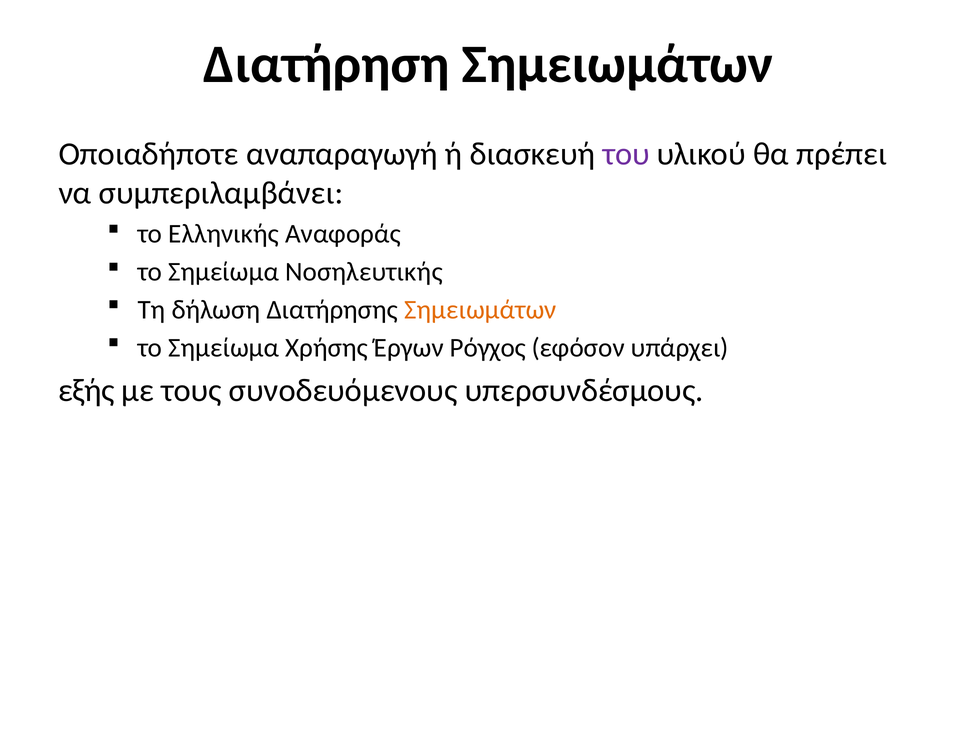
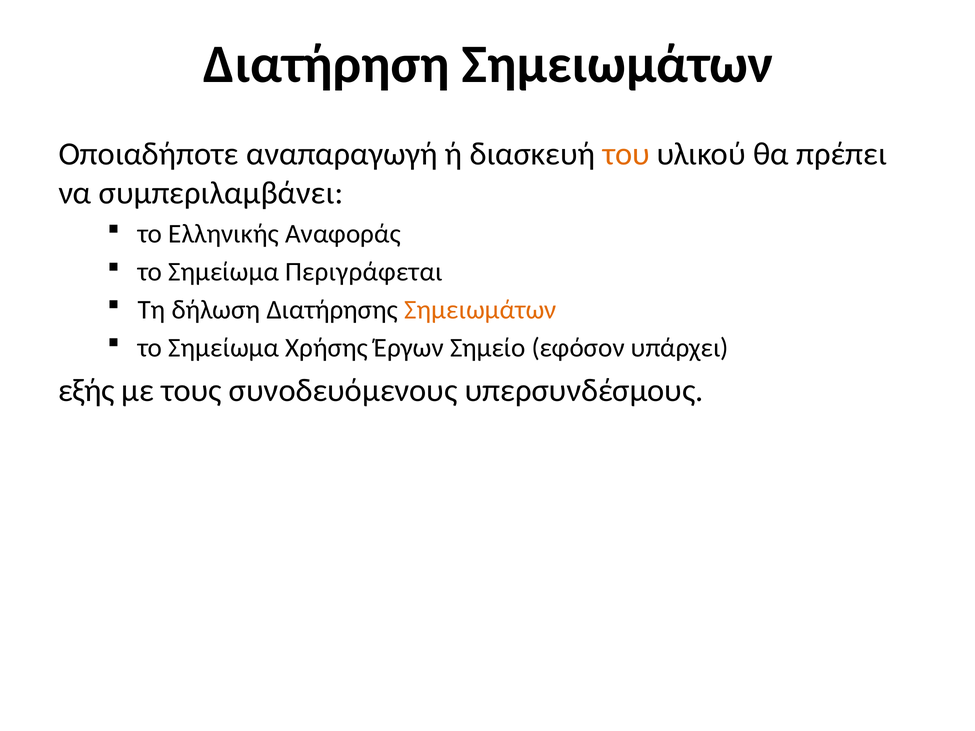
του colour: purple -> orange (626, 154)
Νοσηλευτικής: Νοσηλευτικής -> Περιγράφεται (364, 272)
Ρόγχος: Ρόγχος -> Σημείο (488, 348)
